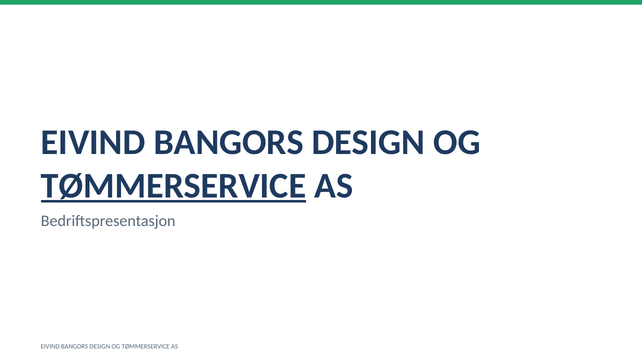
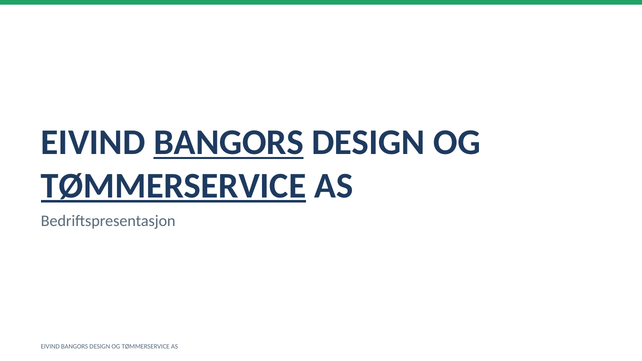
BANGORS underline: none -> present (229, 142)
